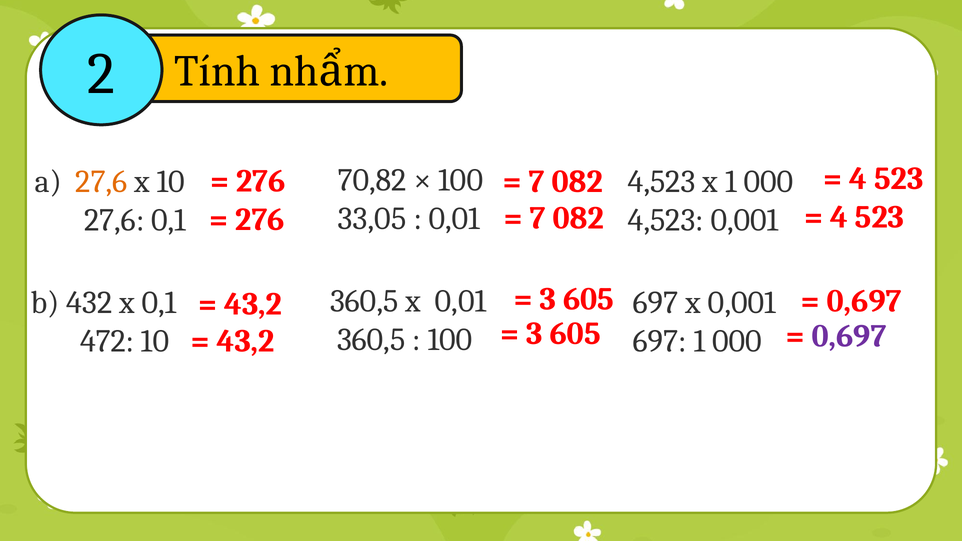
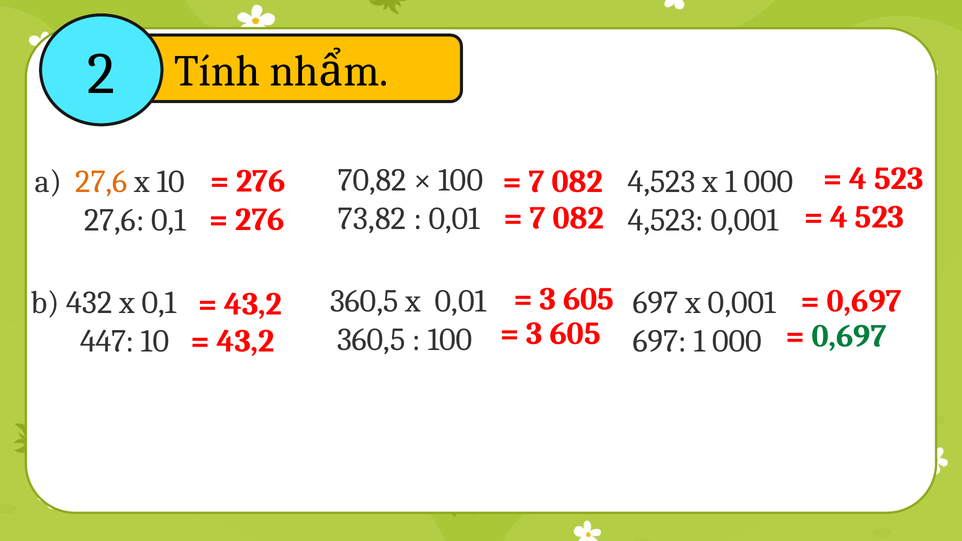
33,05: 33,05 -> 73,82 (372, 219)
0,697 colour: purple -> green (849, 336)
472: 472 -> 447 (107, 341)
